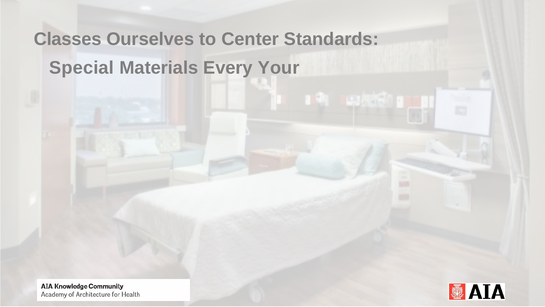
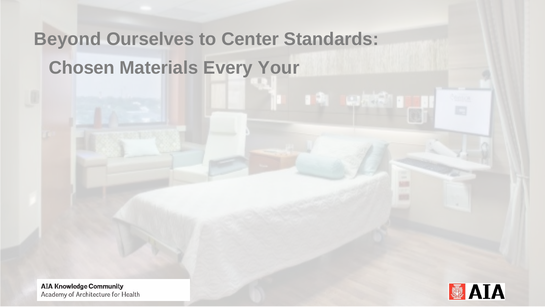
Classes: Classes -> Beyond (68, 39)
Special: Special -> Chosen (82, 68)
